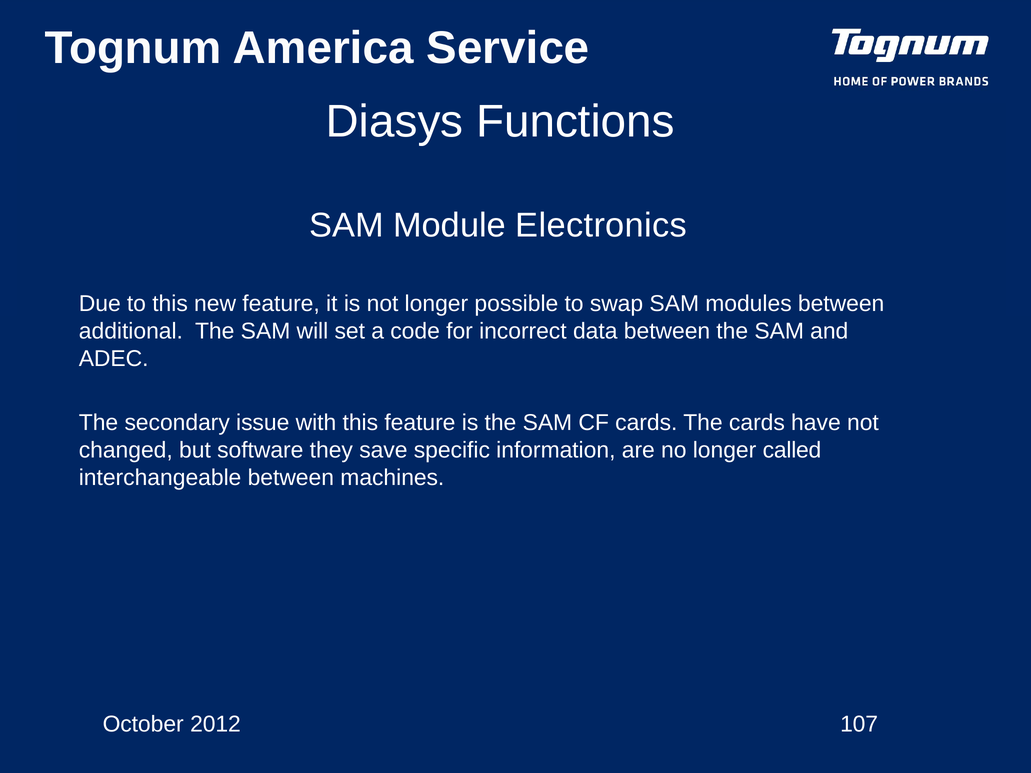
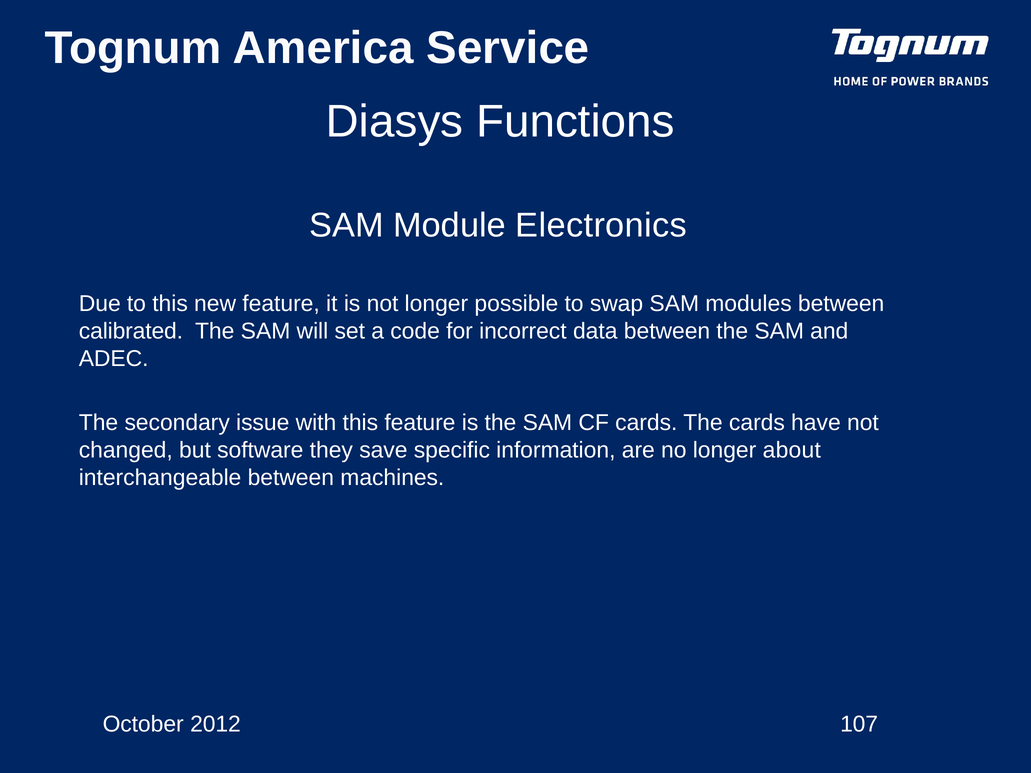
additional: additional -> calibrated (131, 331)
called: called -> about (792, 451)
